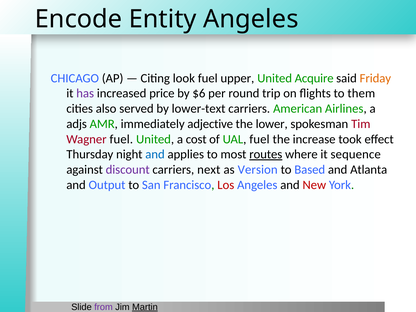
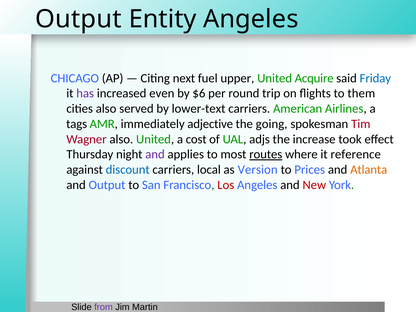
Encode: Encode -> Output (78, 19)
look: look -> next (184, 78)
Friday colour: orange -> blue (375, 78)
price: price -> even (162, 93)
adjs: adjs -> tags (77, 124)
lower: lower -> going (272, 124)
Wagner fuel: fuel -> also (121, 139)
UAL fuel: fuel -> adjs (260, 139)
and colour: blue -> purple (155, 154)
sequence: sequence -> reference (356, 154)
discount colour: purple -> blue (128, 170)
next: next -> local (209, 170)
Based: Based -> Prices (310, 170)
Atlanta colour: black -> orange (369, 170)
Martin underline: present -> none (145, 307)
